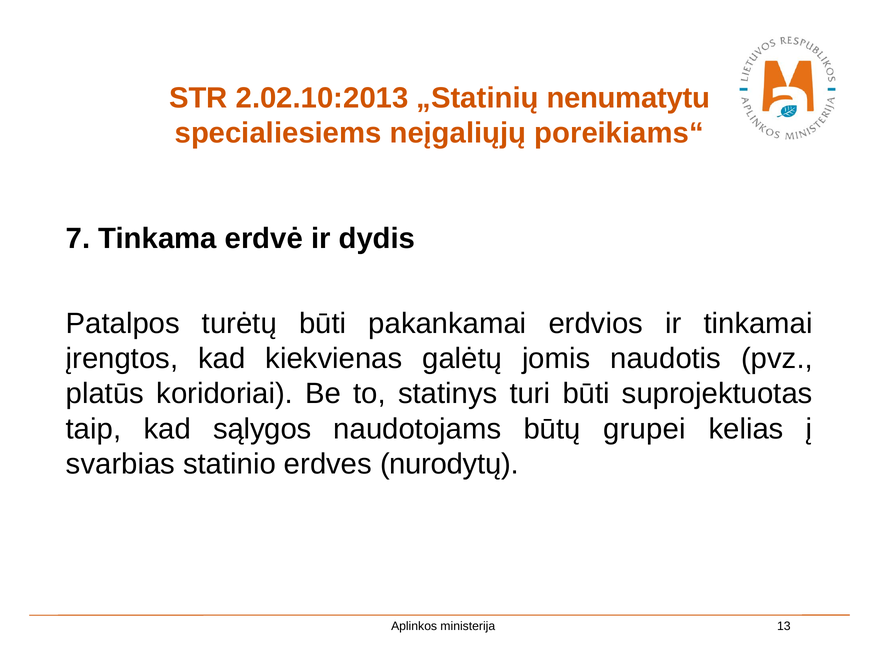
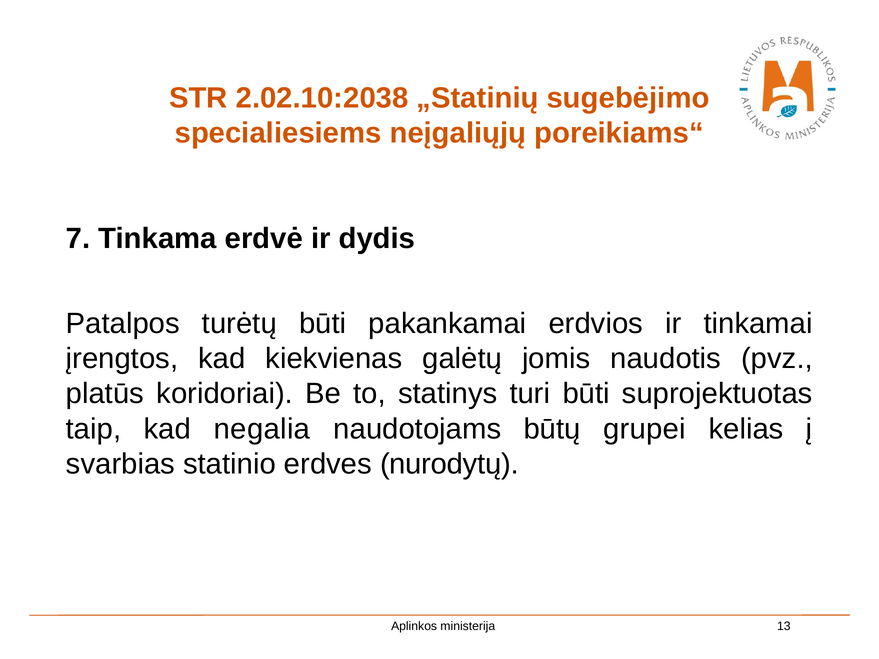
2.02.10:2013: 2.02.10:2013 -> 2.02.10:2038 (322, 98)
nenumatytu: nenumatytu -> sugebėjimo (628, 98)
sąlygos: sąlygos -> negalia (262, 429)
